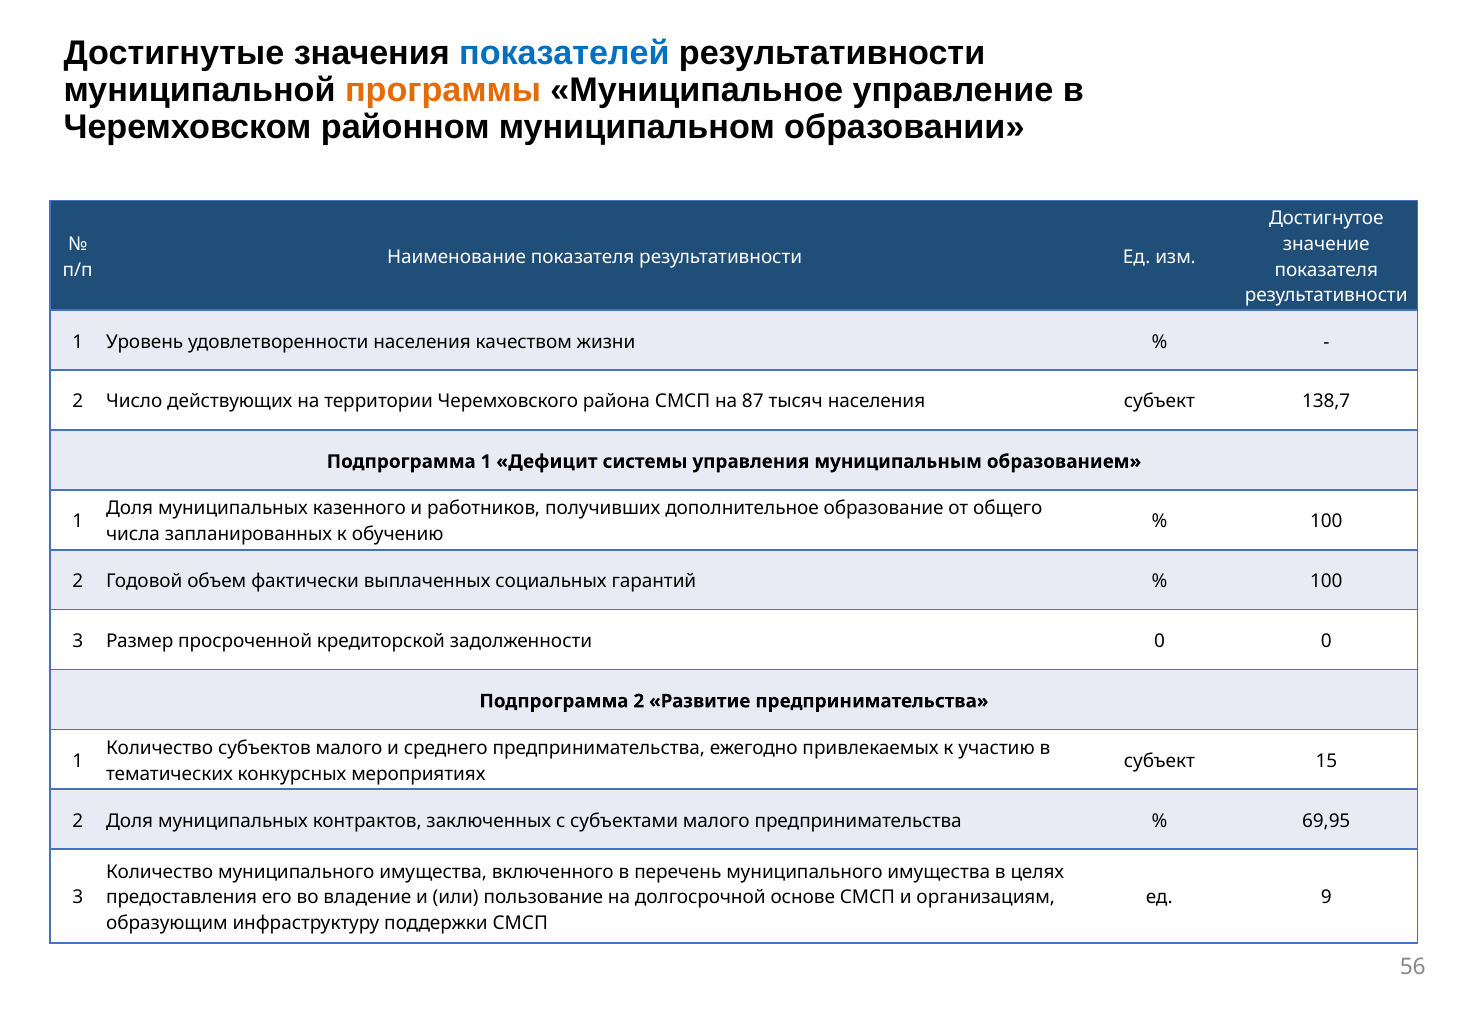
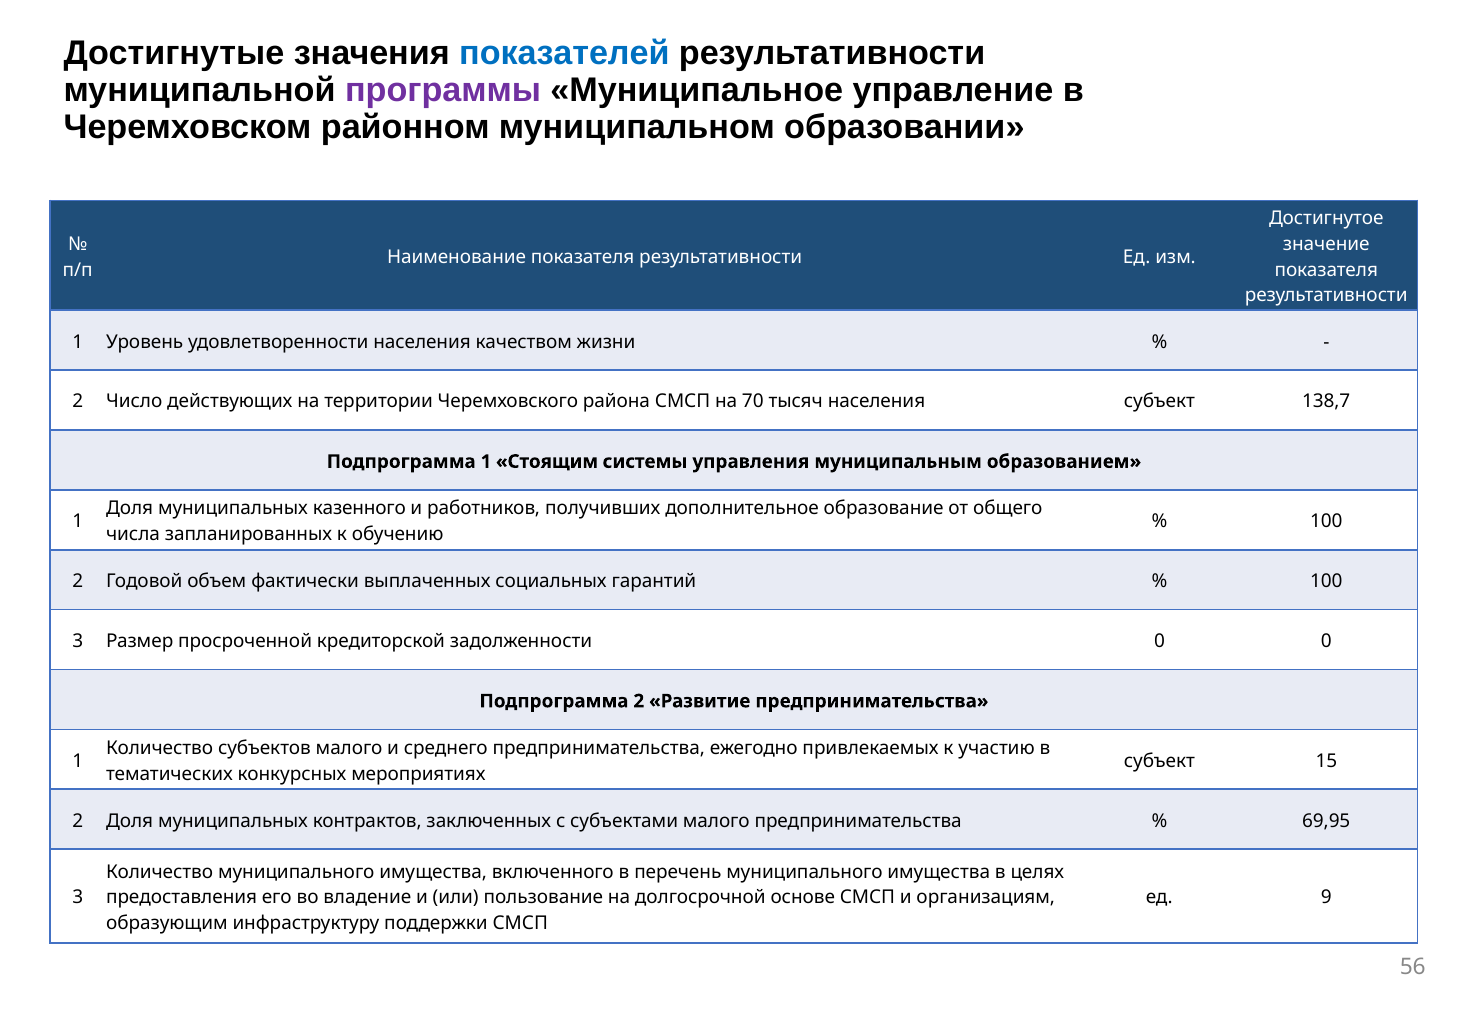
программы colour: orange -> purple (443, 90)
87: 87 -> 70 (753, 402)
Дефицит: Дефицит -> Стоящим (547, 461)
